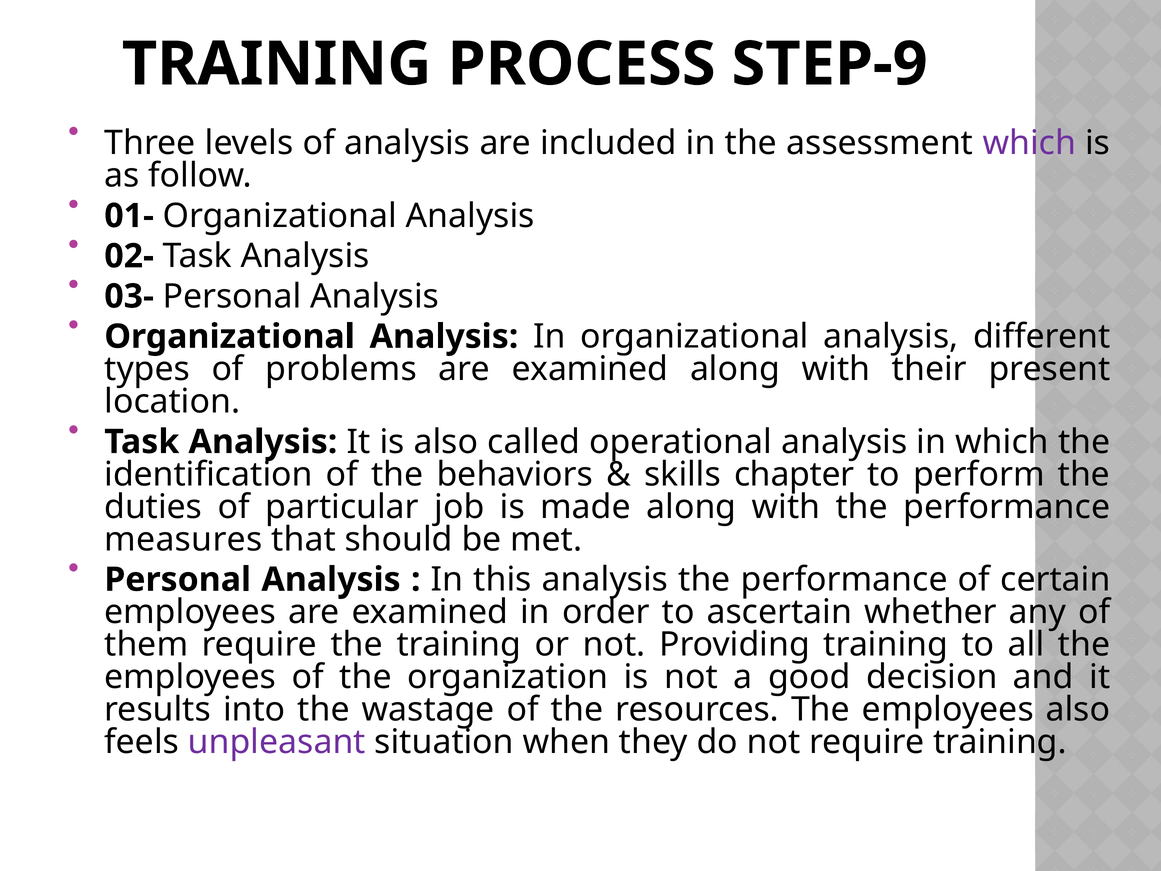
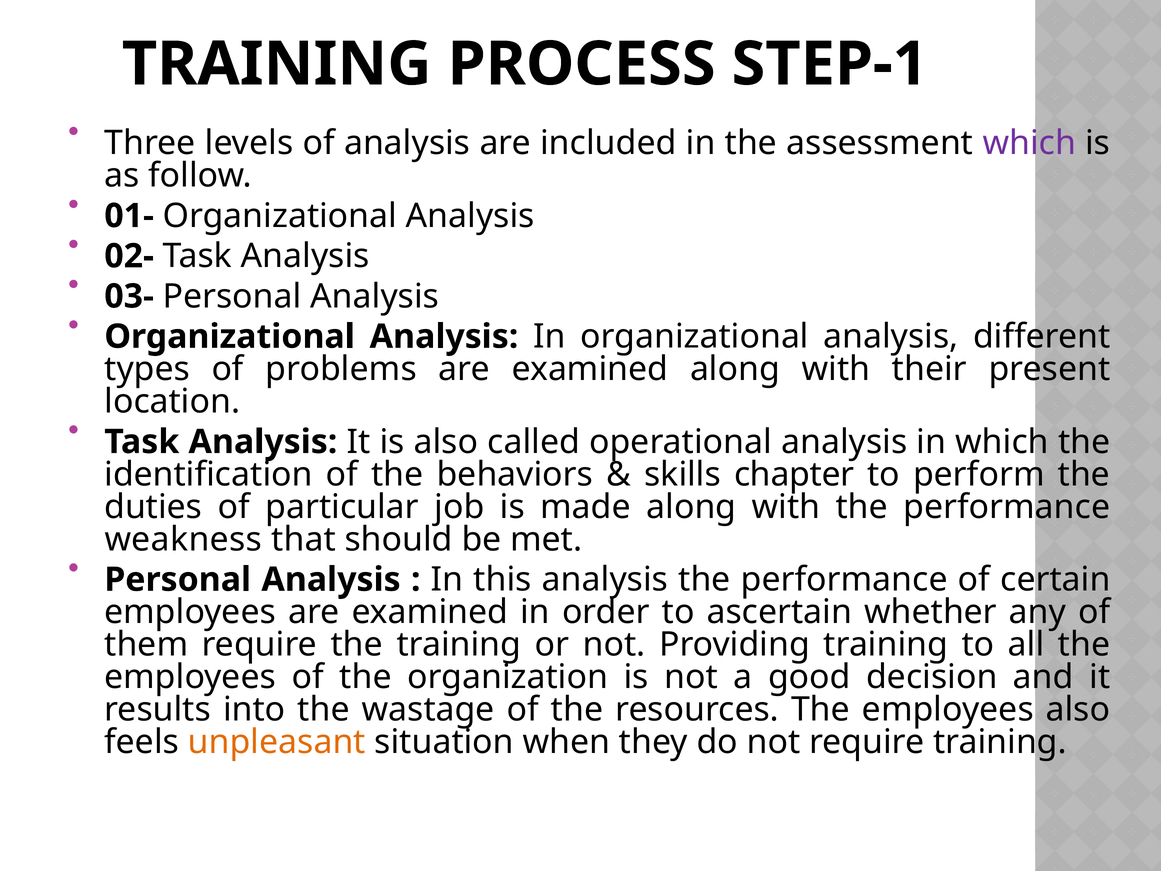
STEP-9: STEP-9 -> STEP-1 (830, 64)
measures: measures -> weakness (183, 539)
unpleasant colour: purple -> orange (277, 742)
